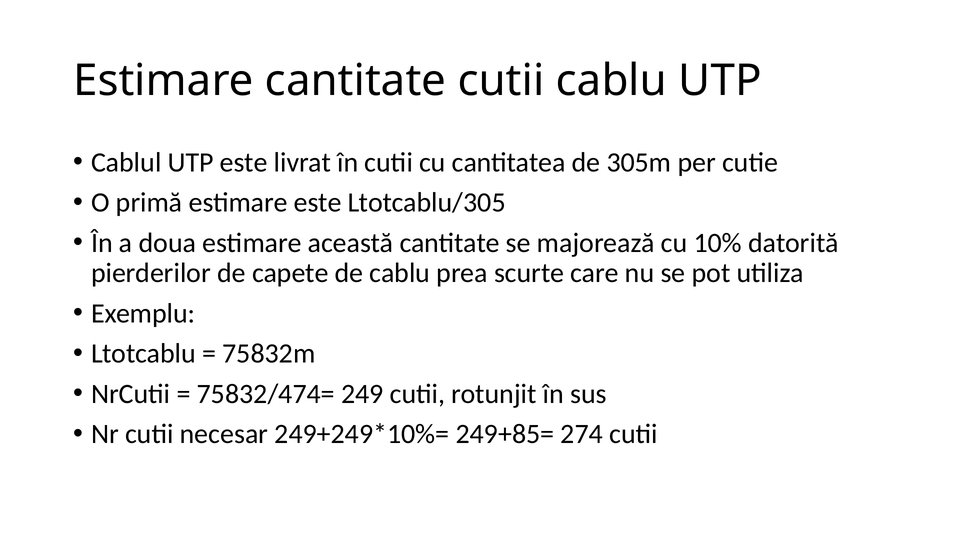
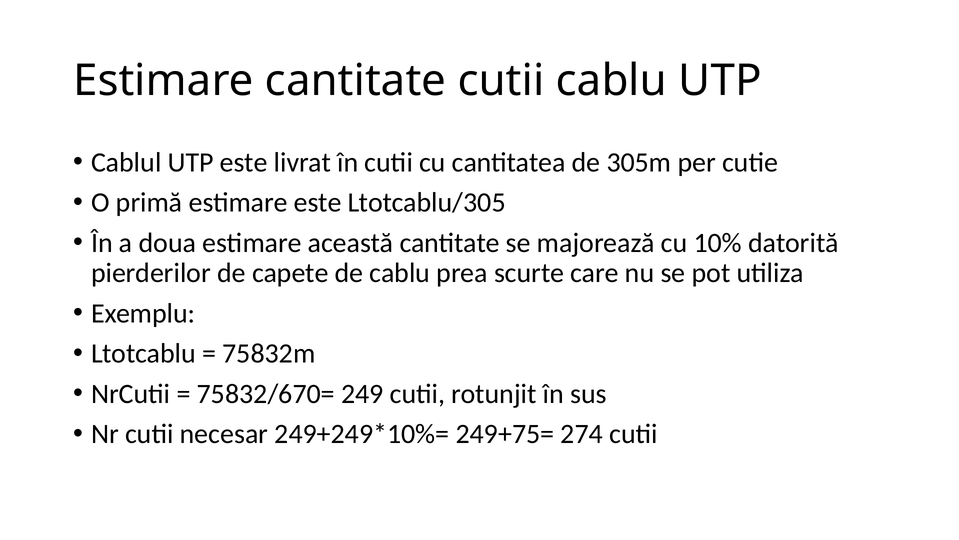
75832/474=: 75832/474= -> 75832/670= (266, 393)
249+85=: 249+85= -> 249+75= (505, 434)
